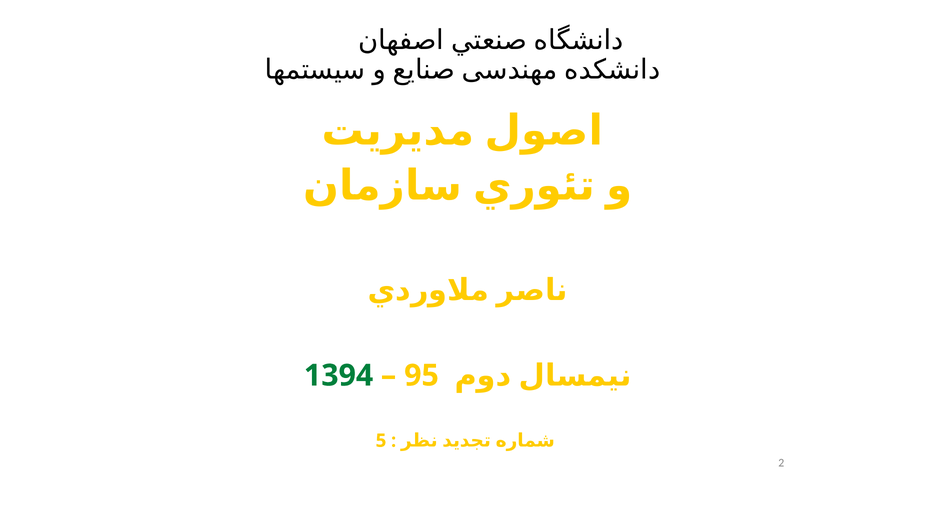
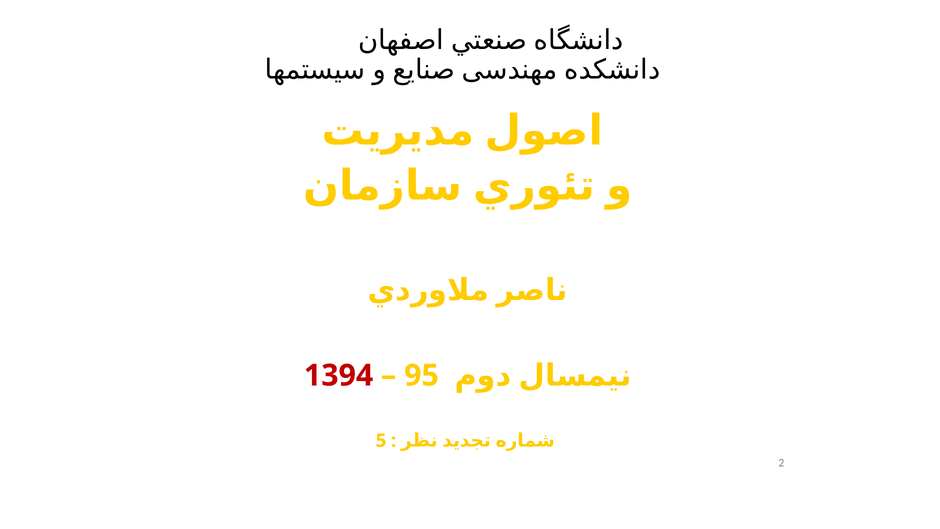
1394 colour: green -> red (339, 375)
